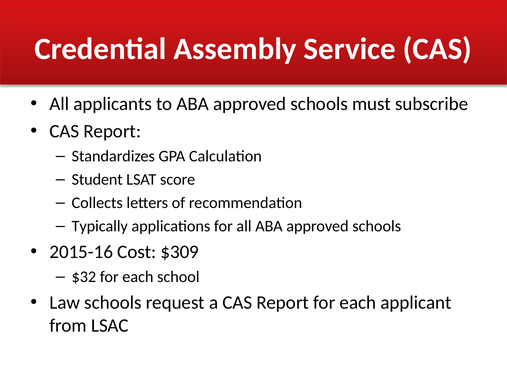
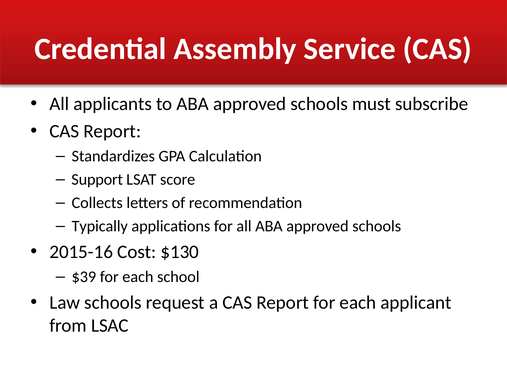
Student: Student -> Support (97, 180)
$309: $309 -> $130 (180, 252)
$32: $32 -> $39 (84, 277)
